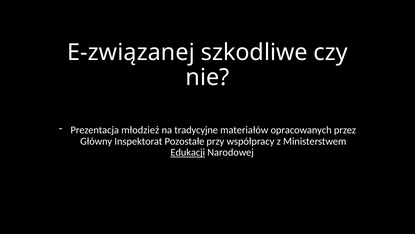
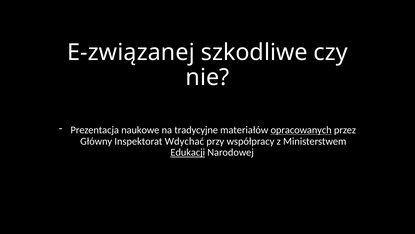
młodzież: młodzież -> naukowe (140, 130)
opracowanych underline: none -> present (301, 130)
Pozostałe: Pozostałe -> Wdychać (184, 141)
